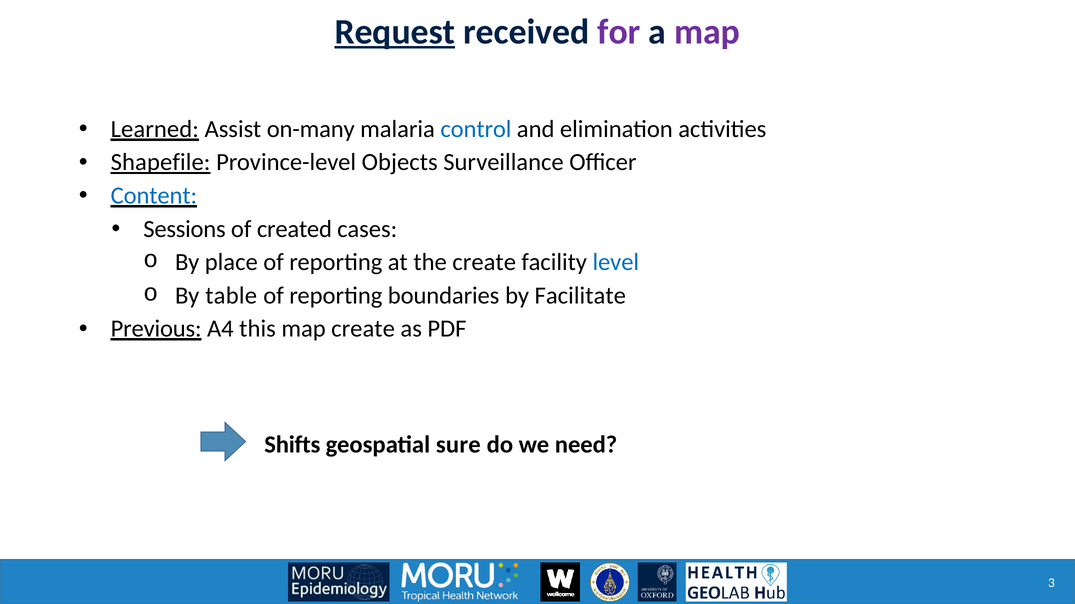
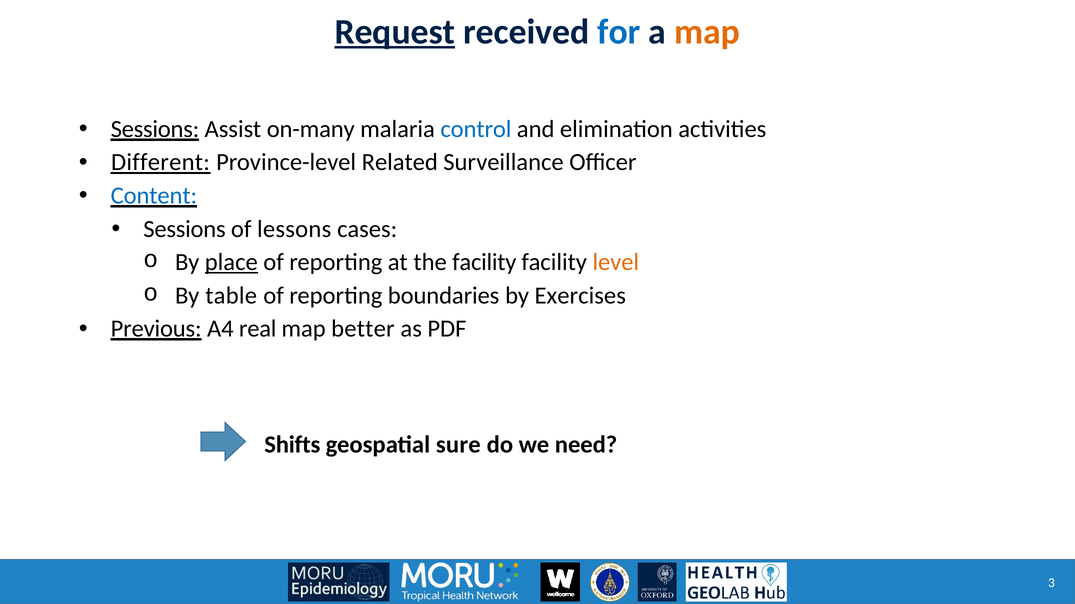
for colour: purple -> blue (619, 32)
map colour: purple -> orange (707, 32)
Learned: Learned -> Sessions (155, 129)
Shapefile: Shapefile -> Different (160, 163)
Objects: Objects -> Related (400, 163)
created: created -> lessons (294, 229)
place underline: none -> present (231, 263)
the create: create -> facility (484, 263)
level colour: blue -> orange (616, 263)
Facilitate: Facilitate -> Exercises (580, 296)
this: this -> real (258, 329)
map create: create -> better (363, 329)
